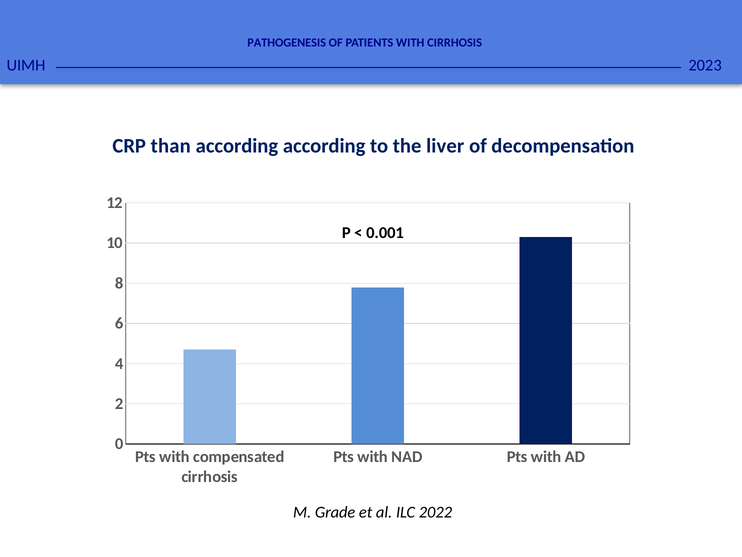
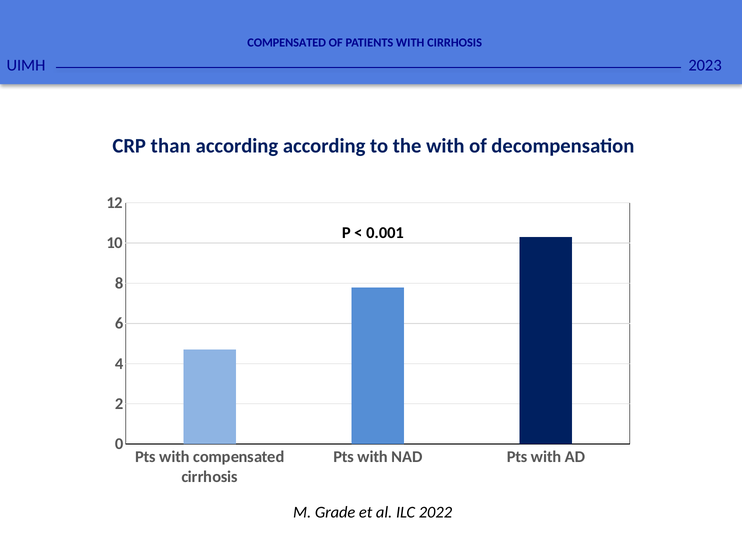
PATHOGENESIS: PATHOGENESIS -> COMPENSATED (287, 43)
the liver: liver -> with (445, 146)
